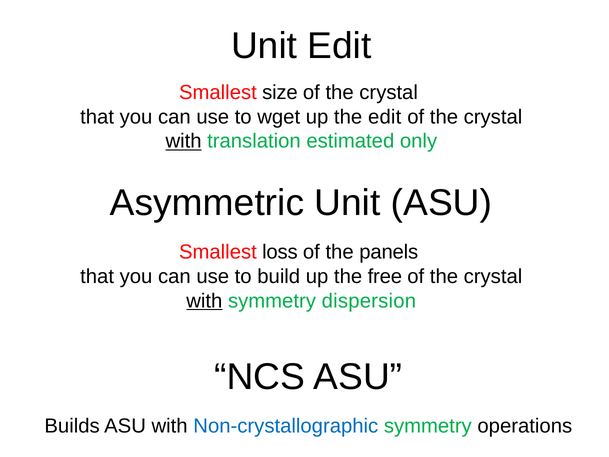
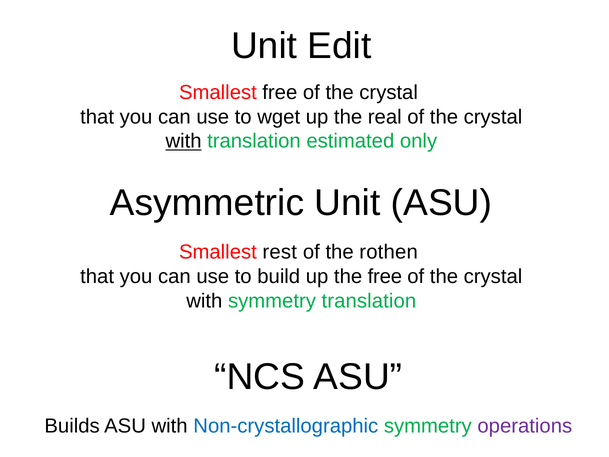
Smallest size: size -> free (280, 92)
the edit: edit -> real (385, 117)
loss: loss -> rest (280, 252)
panels: panels -> rothen (389, 252)
with underline: present -> none (204, 301)
symmetry dispersion: dispersion -> translation (369, 301)
operations colour: black -> purple (525, 426)
